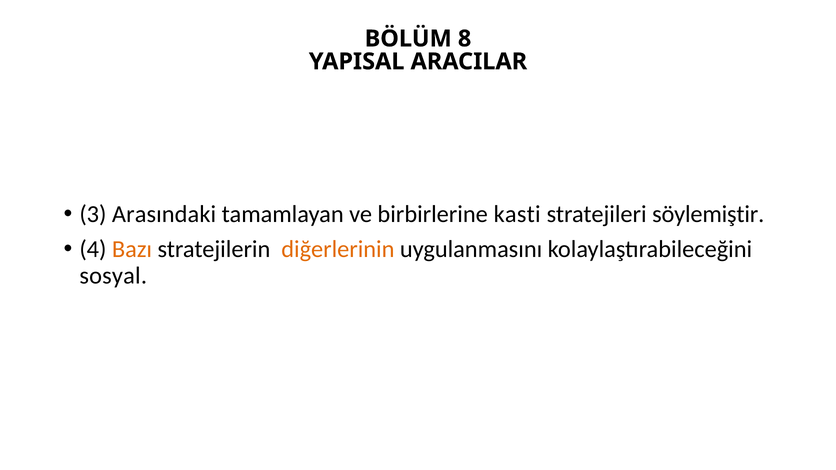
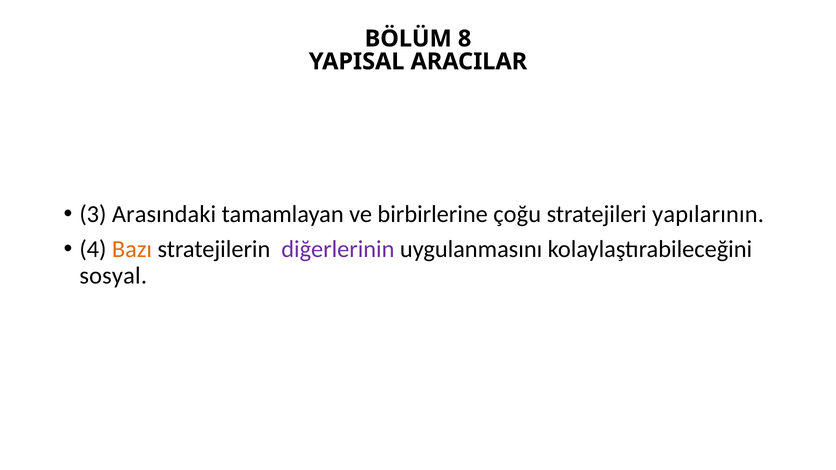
kasti: kasti -> çoğu (517, 214)
söylemiştir: söylemiştir -> yapılarının (708, 214)
diğerlerinin colour: orange -> purple (338, 249)
